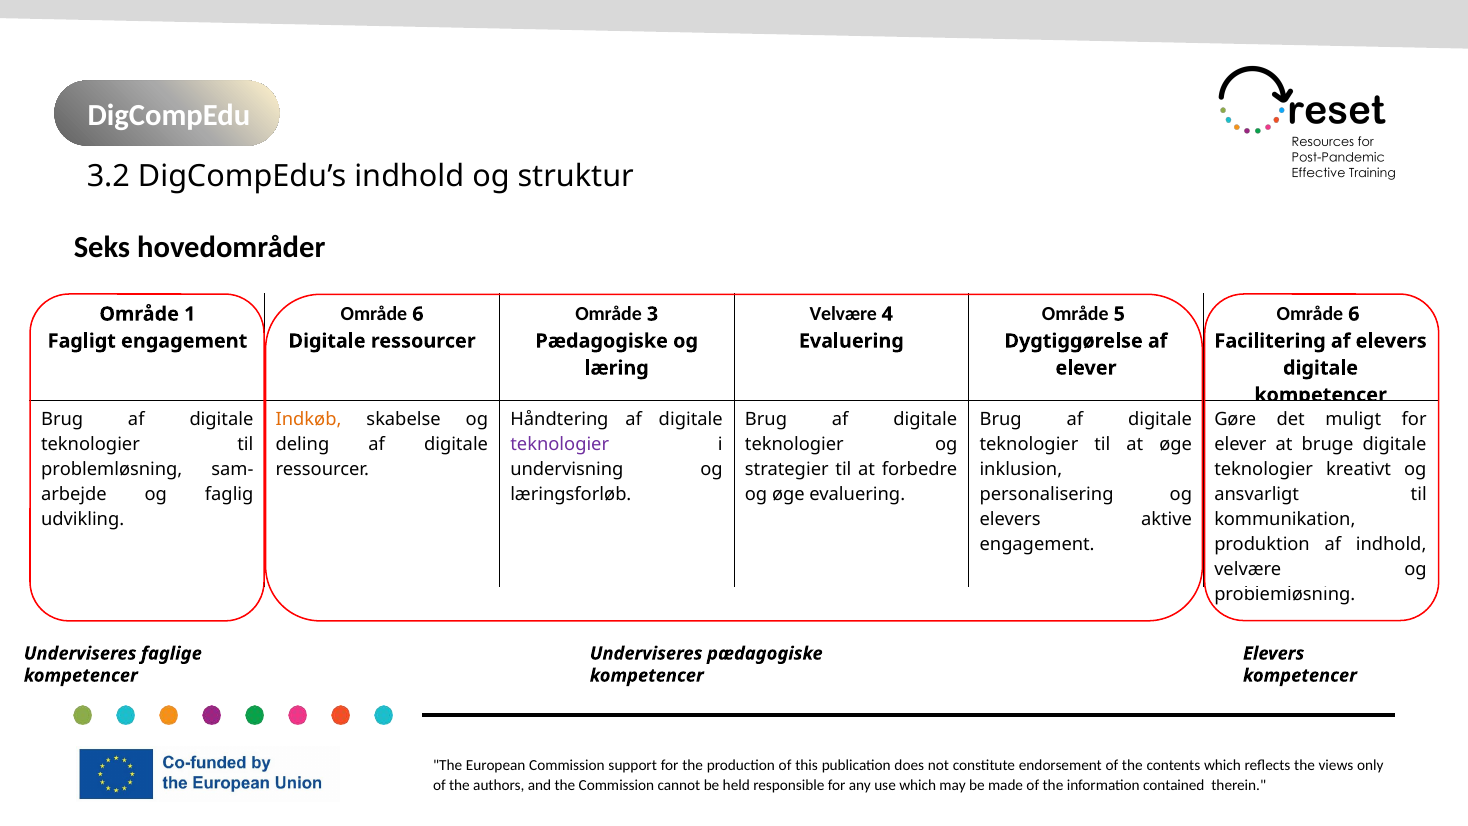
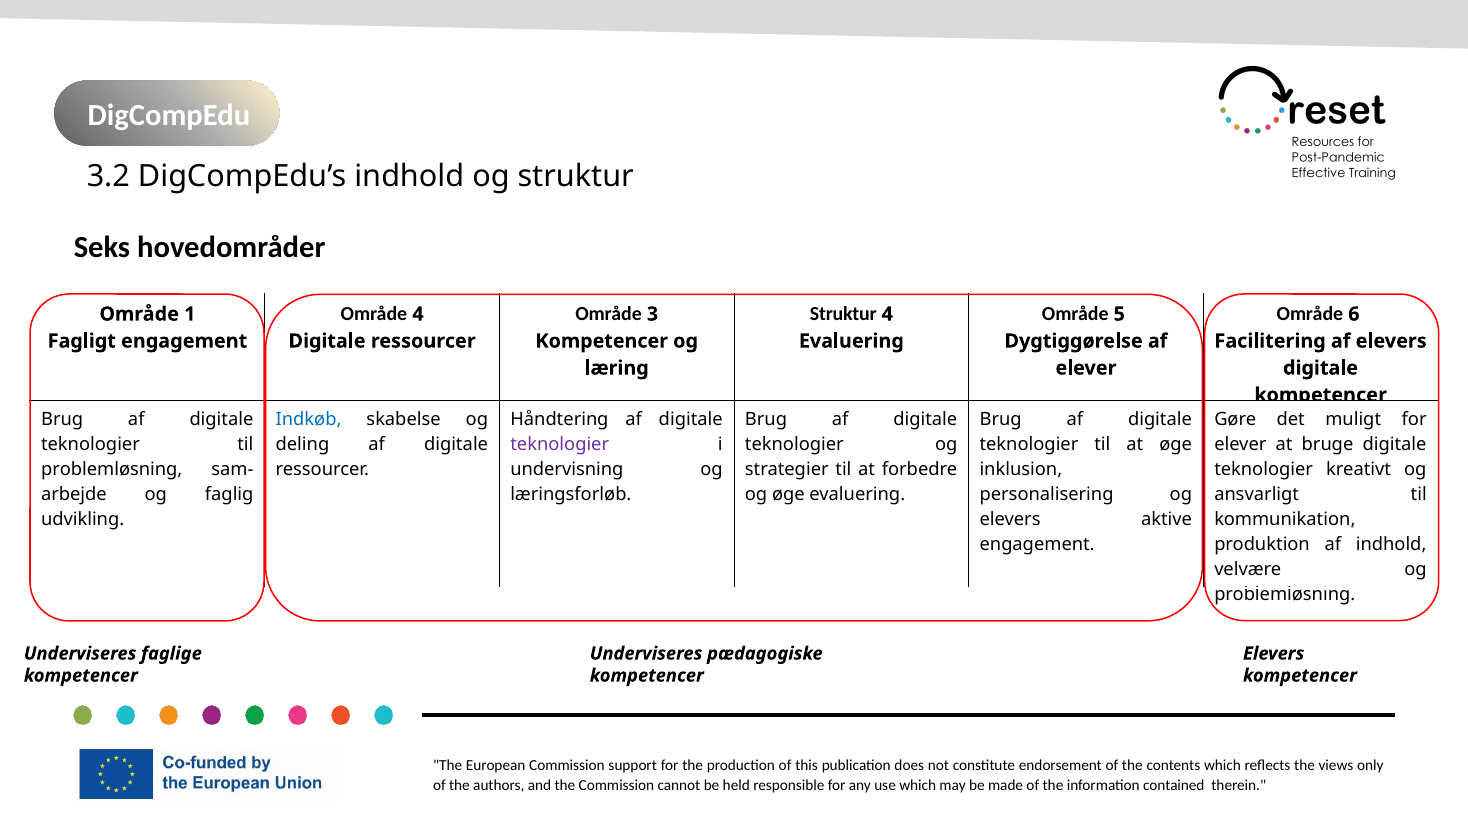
6: 6 -> 4 (418, 314)
Velvære: Velvære -> Struktur (843, 314)
Pædagogiske: Pædagogiske -> Kompetencer (602, 341)
Indkøb colour: orange -> blue (309, 420)
